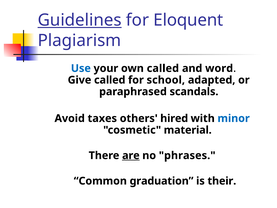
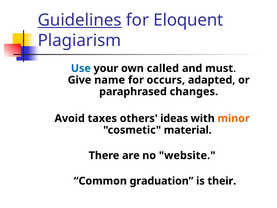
word: word -> must (219, 68)
Give called: called -> name (110, 80)
school: school -> occurs (166, 80)
scandals: scandals -> changes (194, 92)
hired: hired -> ideas (174, 118)
minor colour: blue -> orange (234, 118)
are underline: present -> none (131, 155)
phrases: phrases -> website (187, 155)
